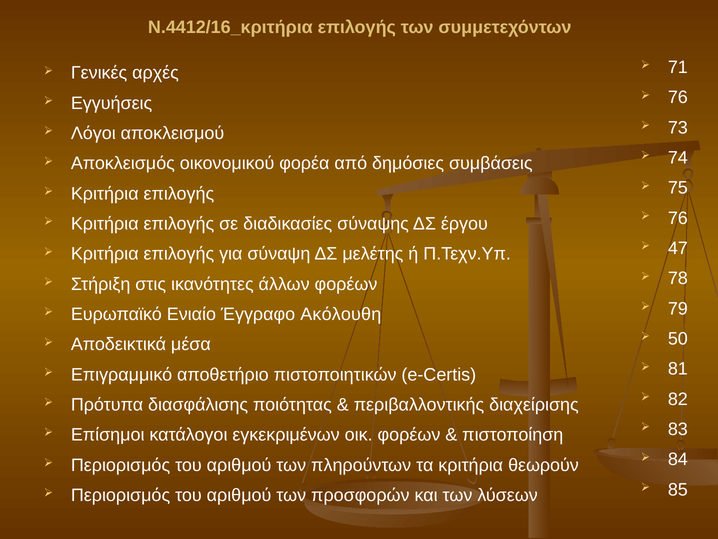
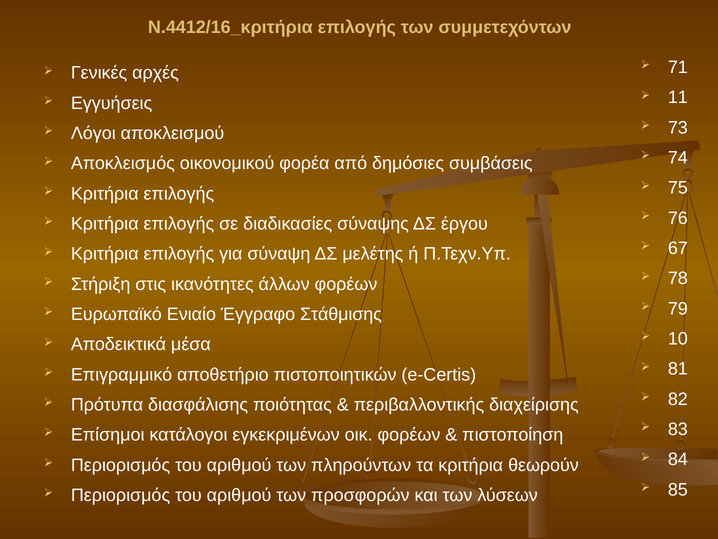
76: 76 -> 11 (678, 97)
47: 47 -> 67 (678, 248)
Ακόλουθη: Ακόλουθη -> Στάθμισης (341, 314)
50: 50 -> 10 (678, 339)
